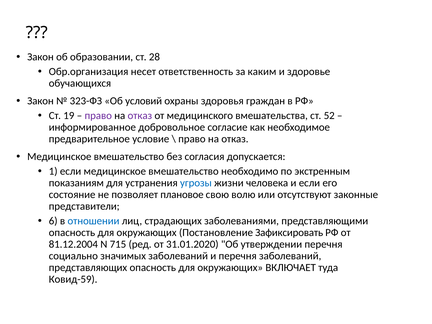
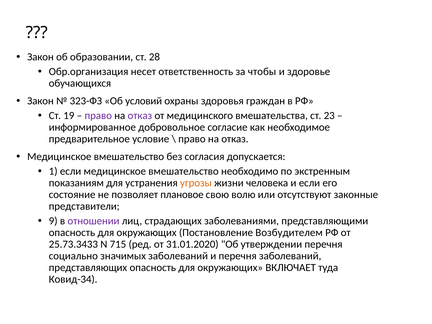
каким: каким -> чтобы (262, 72)
52: 52 -> 23 (329, 116)
угрозы colour: blue -> orange (196, 183)
6: 6 -> 9 (53, 221)
отношении colour: blue -> purple (93, 221)
Зафиксировать: Зафиксировать -> Возбудителем (289, 233)
81.12.2004: 81.12.2004 -> 25.73.3433 (73, 244)
Ковид-59: Ковид-59 -> Ковид-34 (73, 279)
